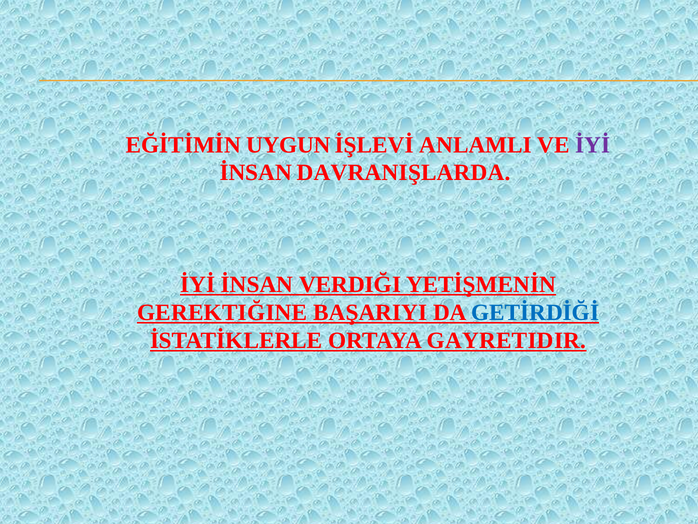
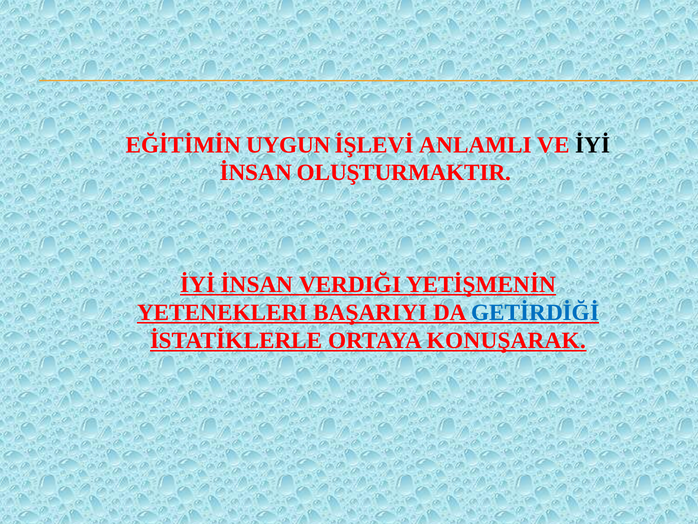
İYİ colour: purple -> black (593, 145)
DAVRANIŞLARDA: DAVRANIŞLARDA -> OLUŞTURMAKTIR (404, 173)
GEREKTIĞINE: GEREKTIĞINE -> YETENEKLERI (222, 312)
GAYRETIDIR: GAYRETIDIR -> KONUŞARAK (506, 340)
